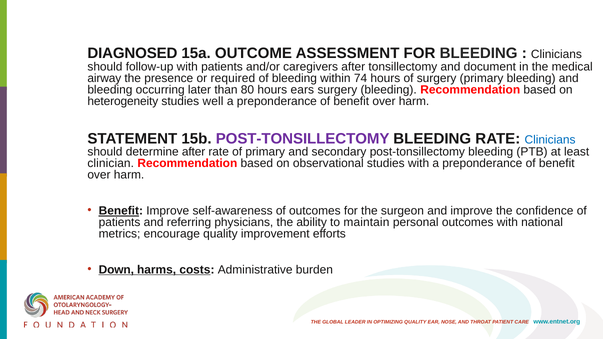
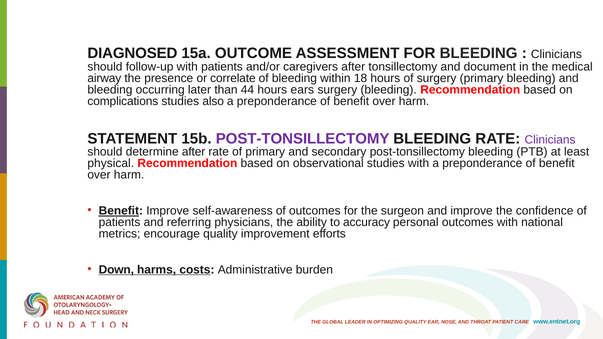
required: required -> correlate (233, 78)
74: 74 -> 18 (361, 78)
80: 80 -> 44 (247, 90)
heterogeneity: heterogeneity -> complications (123, 101)
well: well -> also (213, 101)
Clinicians colour: blue -> purple (550, 140)
clinician: clinician -> physical (111, 163)
maintain: maintain -> accuracy (367, 222)
